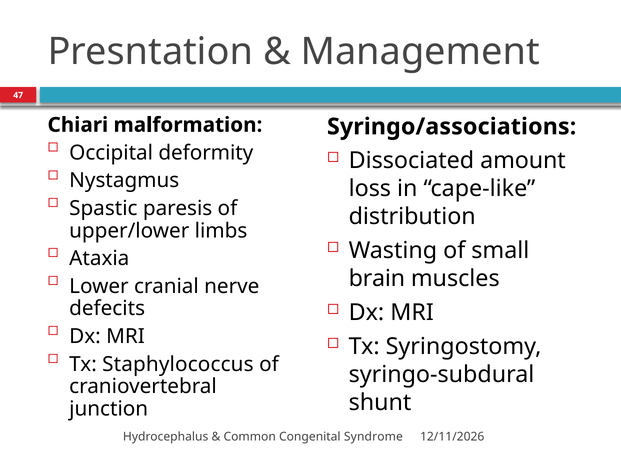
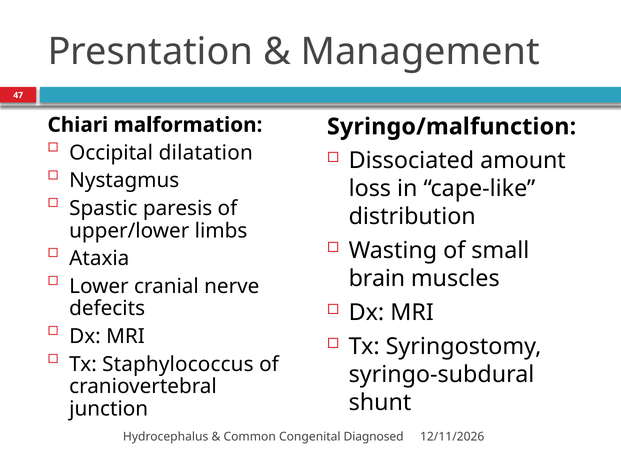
Syringo/associations: Syringo/associations -> Syringo/malfunction (452, 127)
deformity: deformity -> dilatation (206, 153)
Syndrome: Syndrome -> Diagnosed (374, 437)
